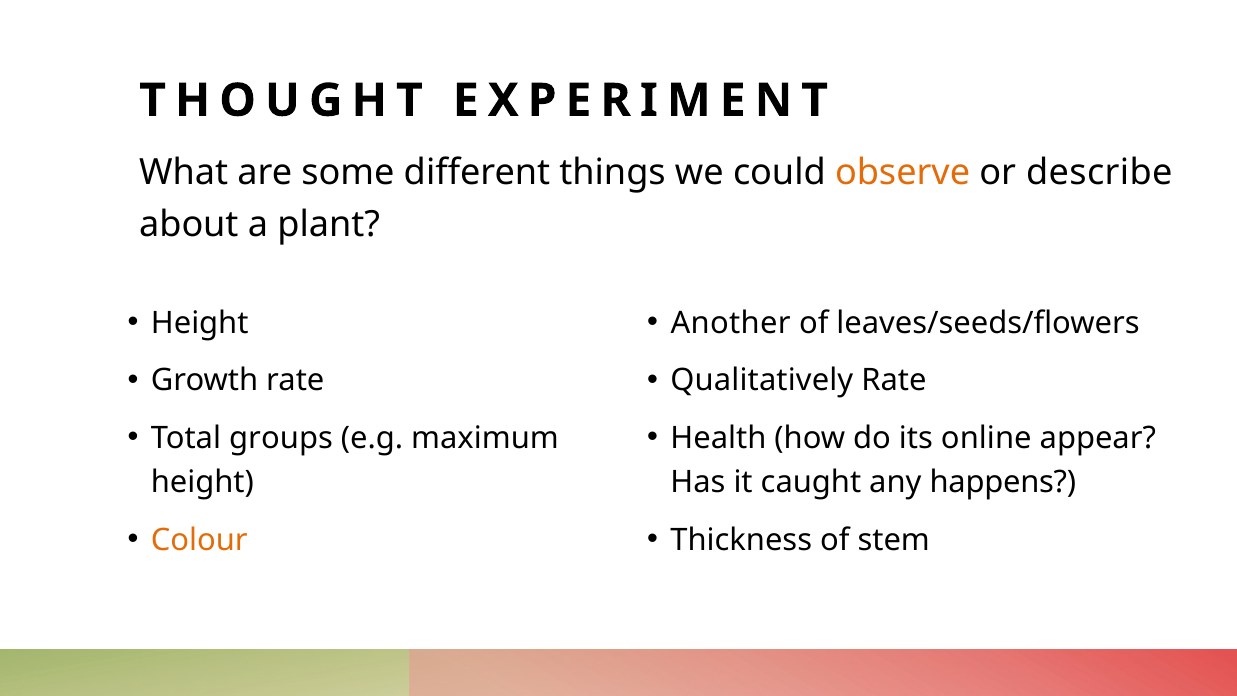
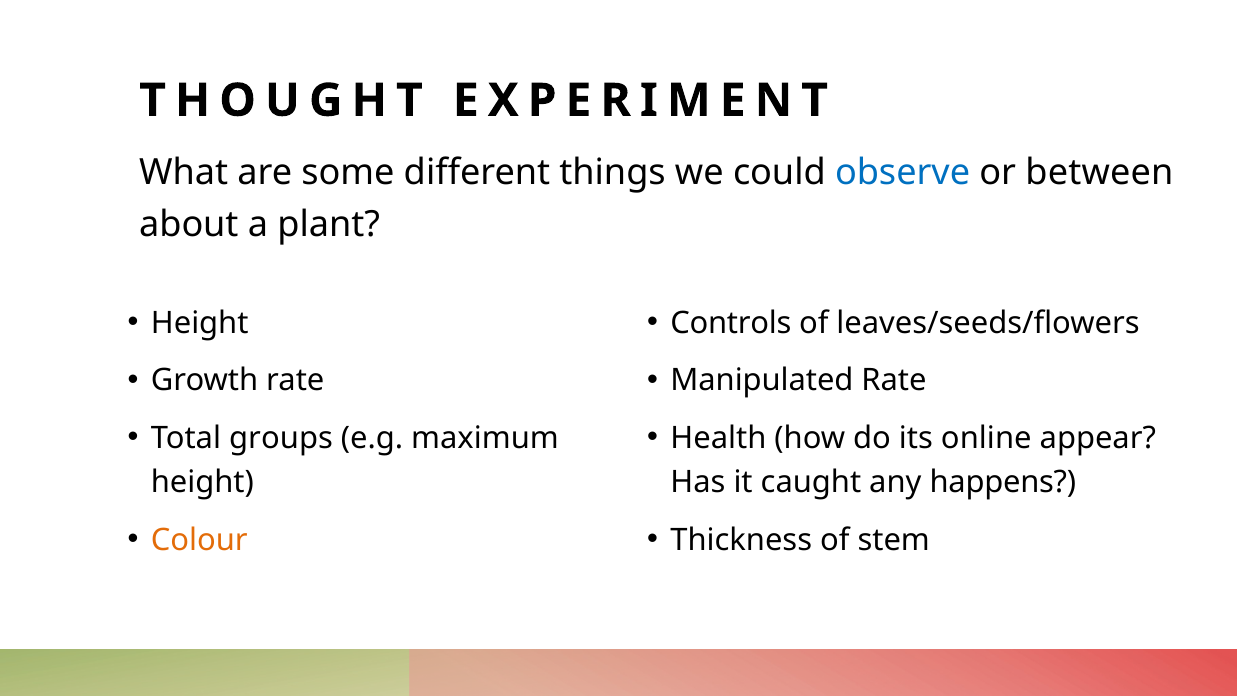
observe colour: orange -> blue (903, 173)
describe: describe -> between (1099, 173)
Another: Another -> Controls (731, 323)
Qualitatively: Qualitatively -> Manipulated (762, 381)
